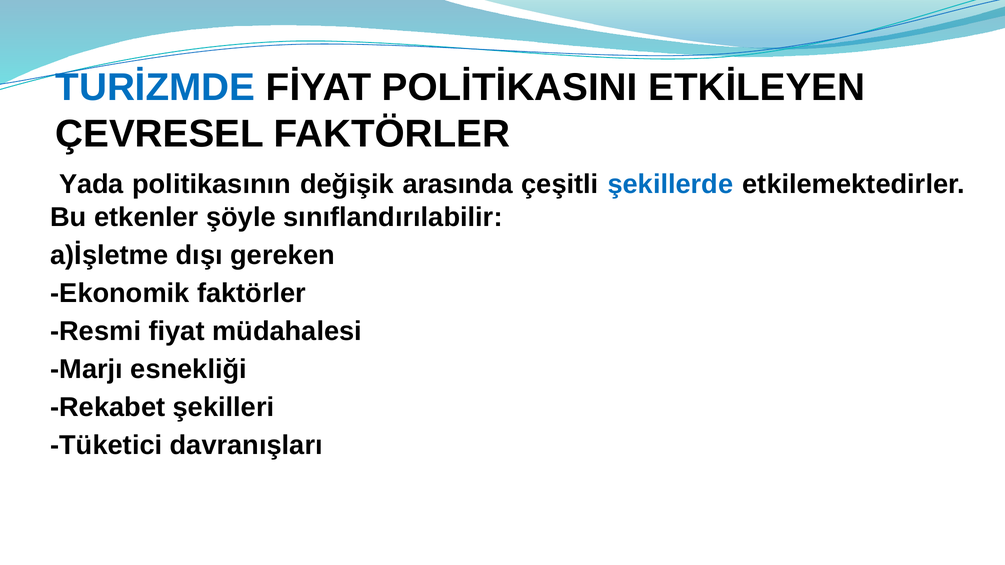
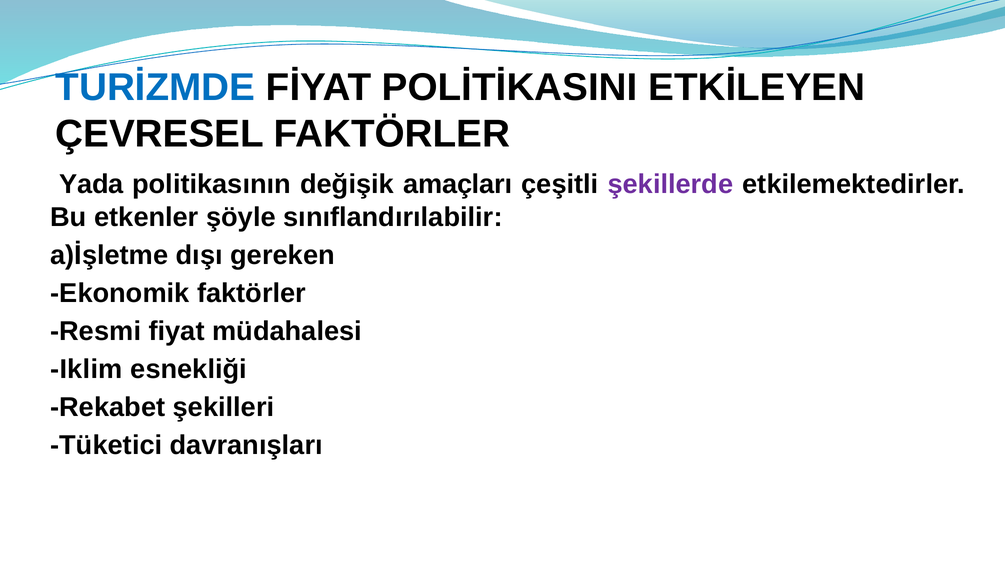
arasında: arasında -> amaçları (458, 185)
şekillerde colour: blue -> purple (670, 185)
Marjı: Marjı -> Iklim (86, 370)
